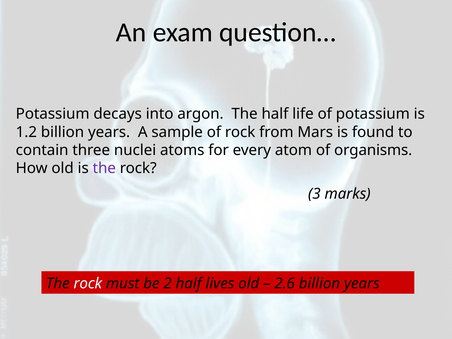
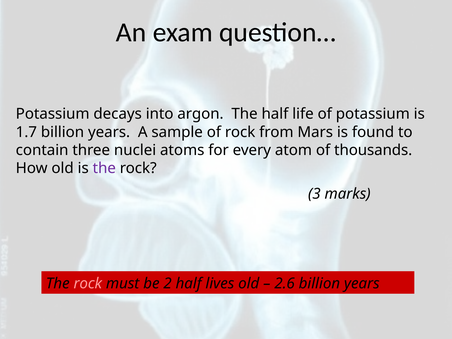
1.2: 1.2 -> 1.7 (26, 132)
organisms: organisms -> thousands (373, 150)
rock colour: white -> pink (88, 284)
